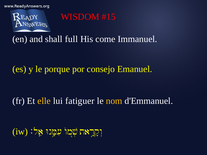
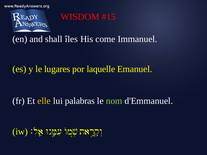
full: full -> îles (71, 39)
porque: porque -> lugares (57, 69)
consejo: consejo -> laquelle (101, 69)
fatiguer: fatiguer -> palabras (80, 101)
nom colour: yellow -> light green (114, 101)
